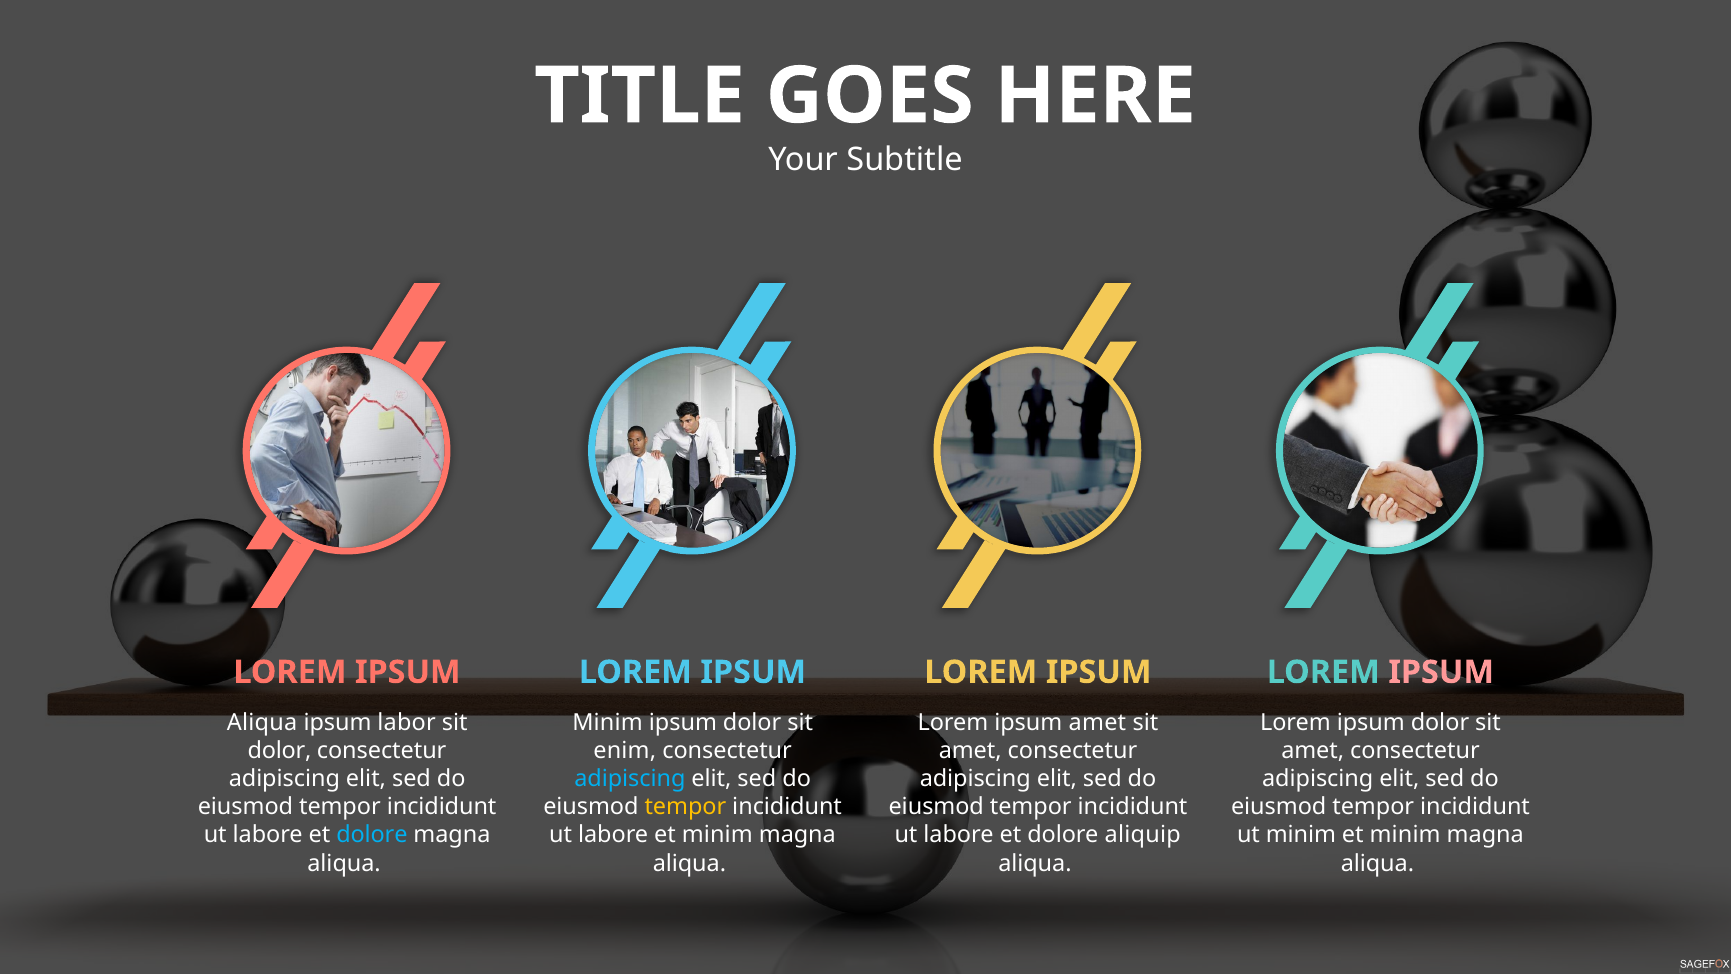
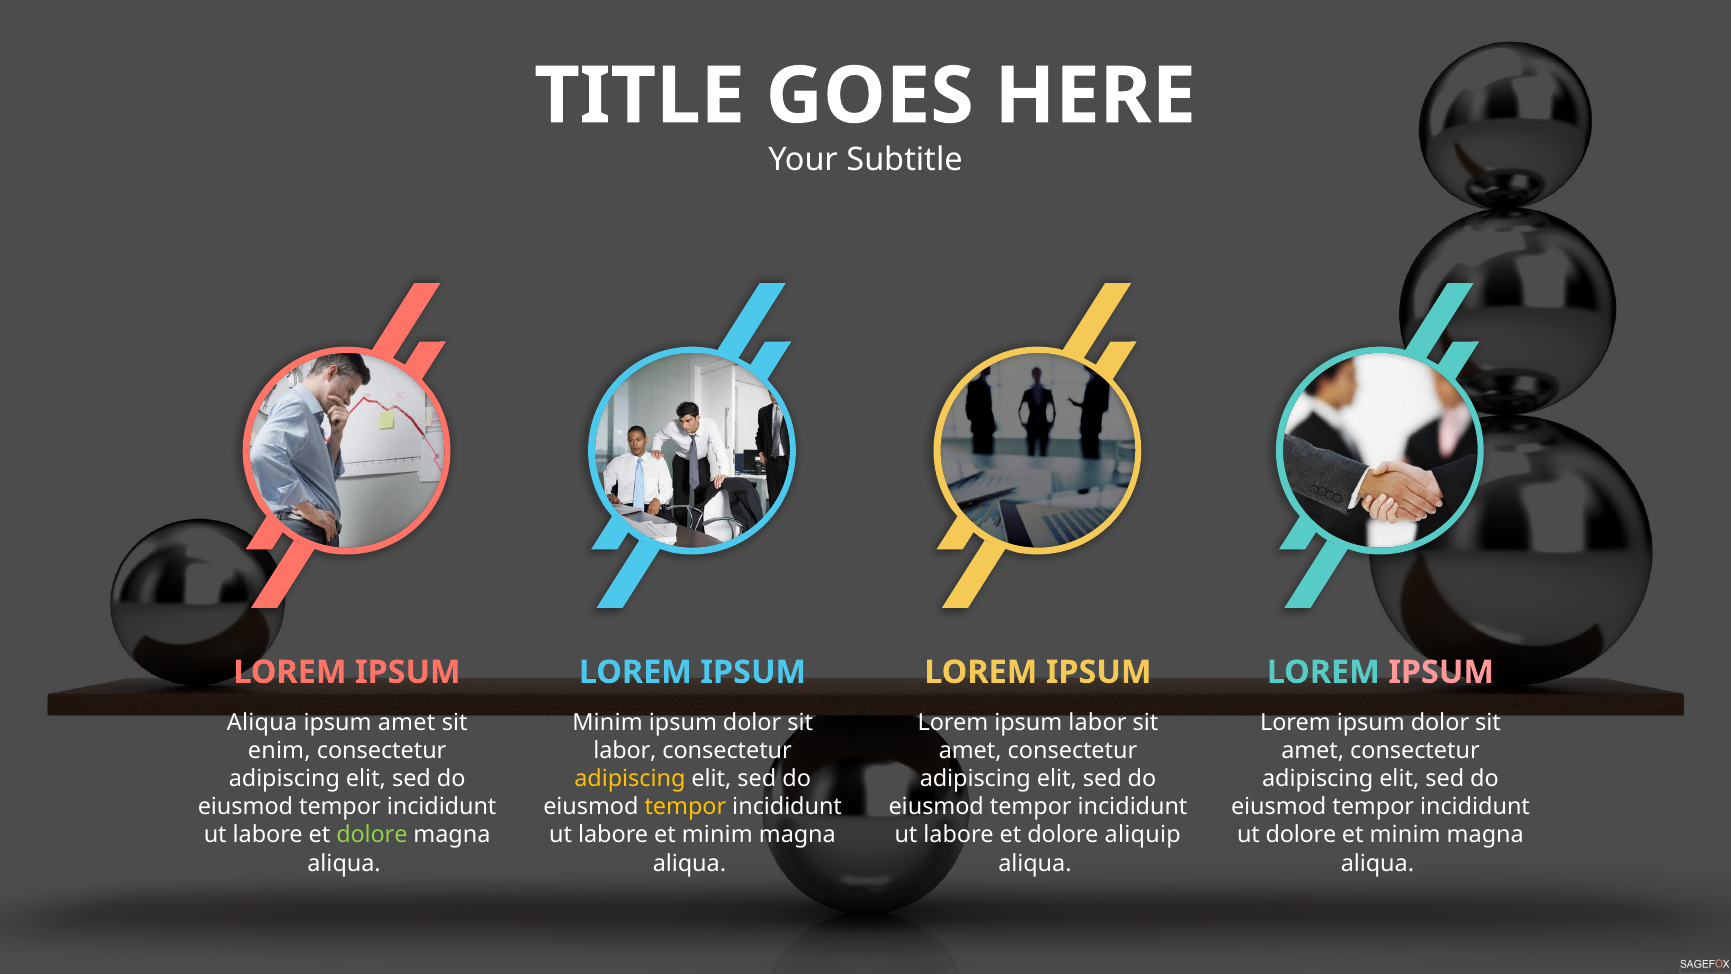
ipsum labor: labor -> amet (407, 722)
ipsum amet: amet -> labor (1097, 722)
dolor: dolor -> enim (279, 750)
enim: enim -> labor (625, 750)
adipiscing colour: light blue -> yellow (630, 779)
dolore colour: light blue -> light green (372, 835)
ut minim: minim -> dolore (1301, 835)
